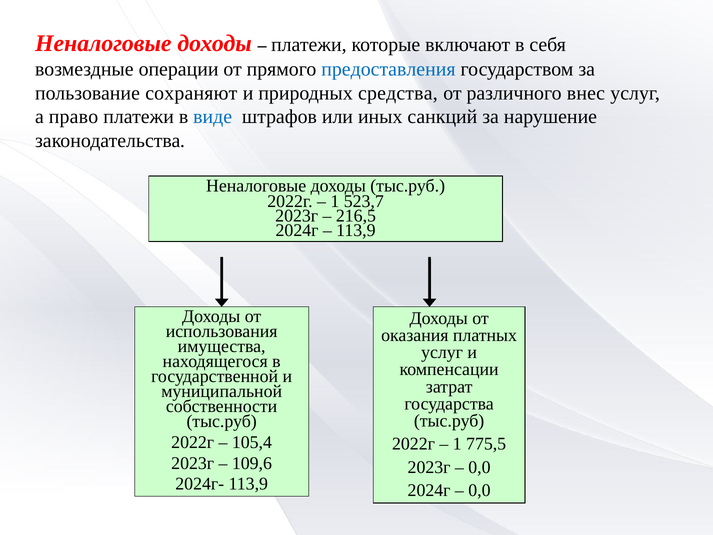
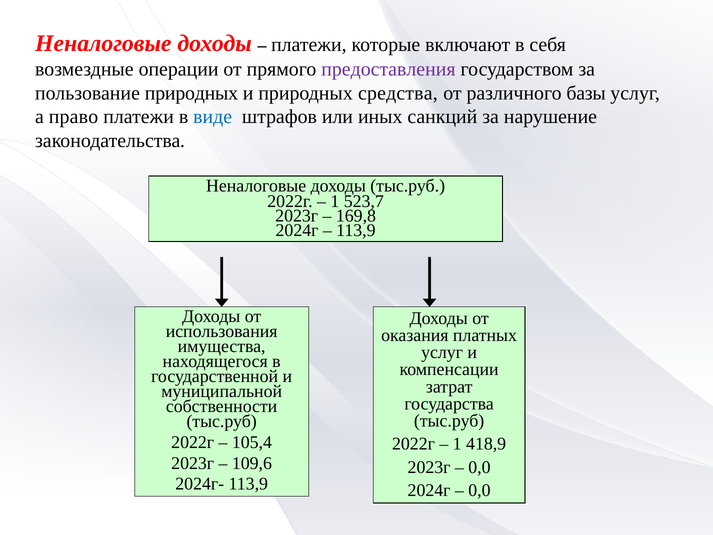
предоставления colour: blue -> purple (388, 69)
пользование сохраняют: сохраняют -> природных (191, 93)
внес: внес -> базы (586, 93)
216,5: 216,5 -> 169,8 (356, 216)
775,5: 775,5 -> 418,9 (486, 444)
